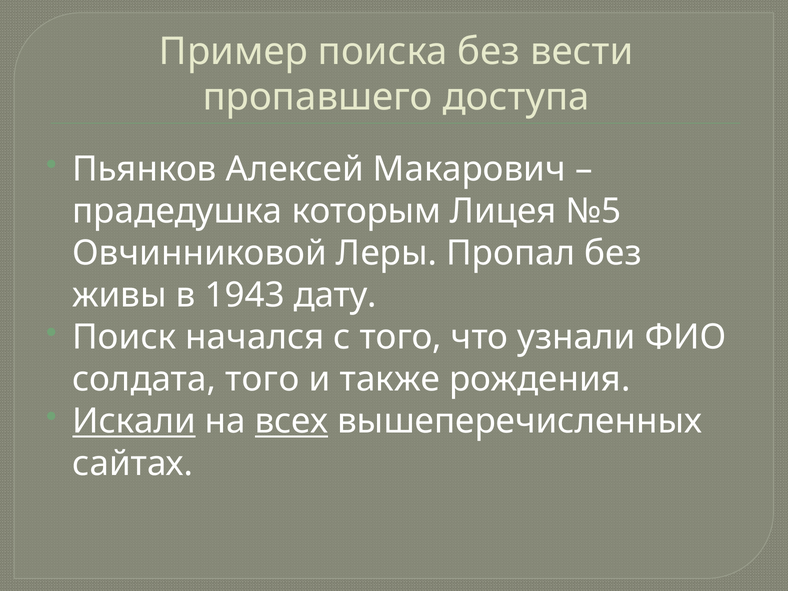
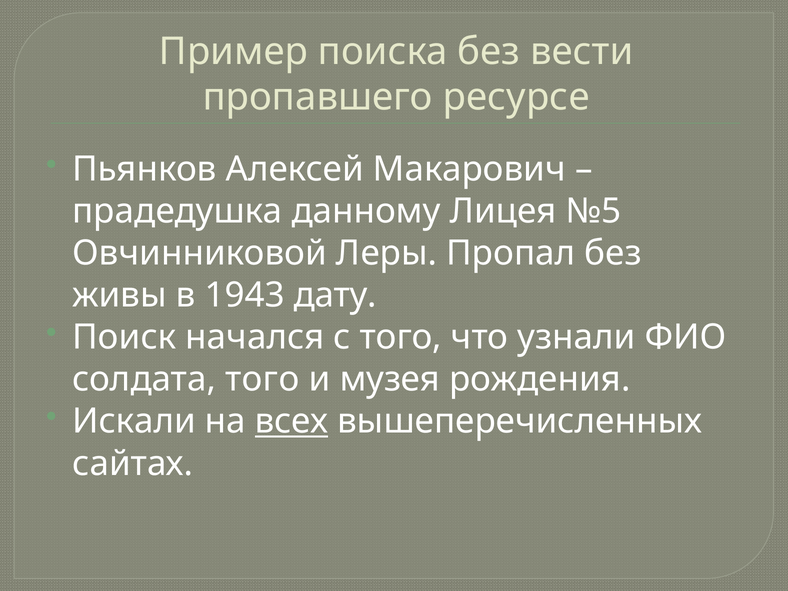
доступа: доступа -> ресурсе (516, 97)
которым: которым -> данному (366, 211)
также: также -> музея (390, 379)
Искали underline: present -> none (134, 421)
